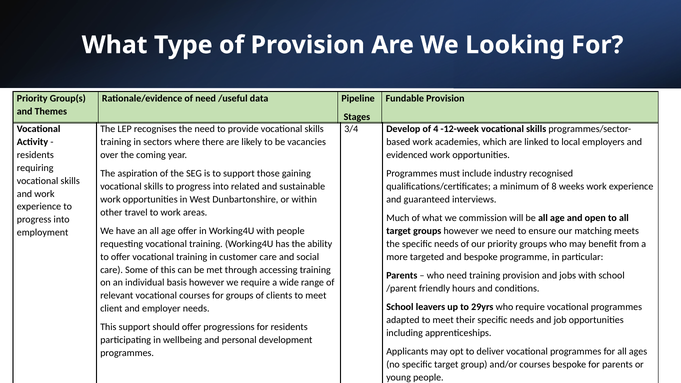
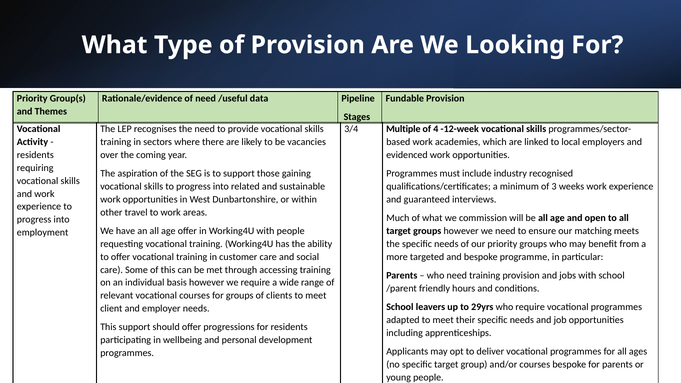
Develop: Develop -> Multiple (403, 129)
8: 8 -> 3 (554, 187)
